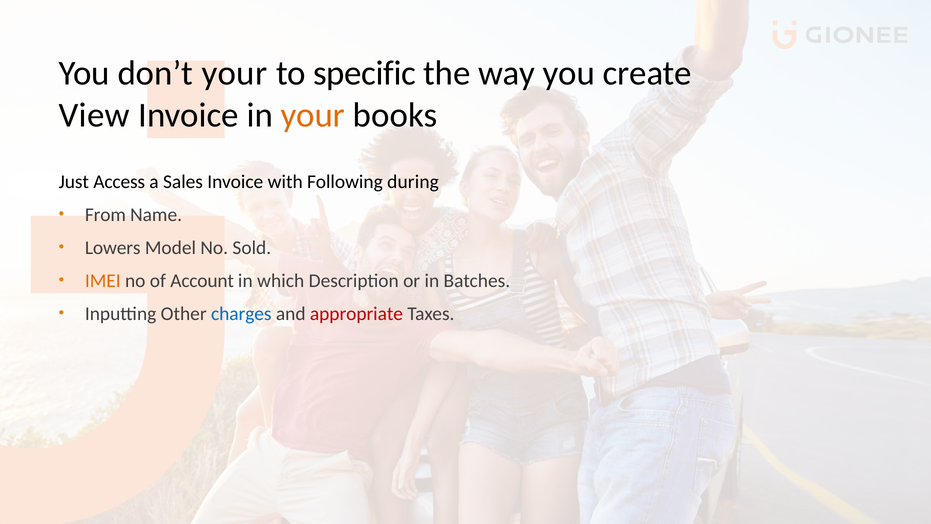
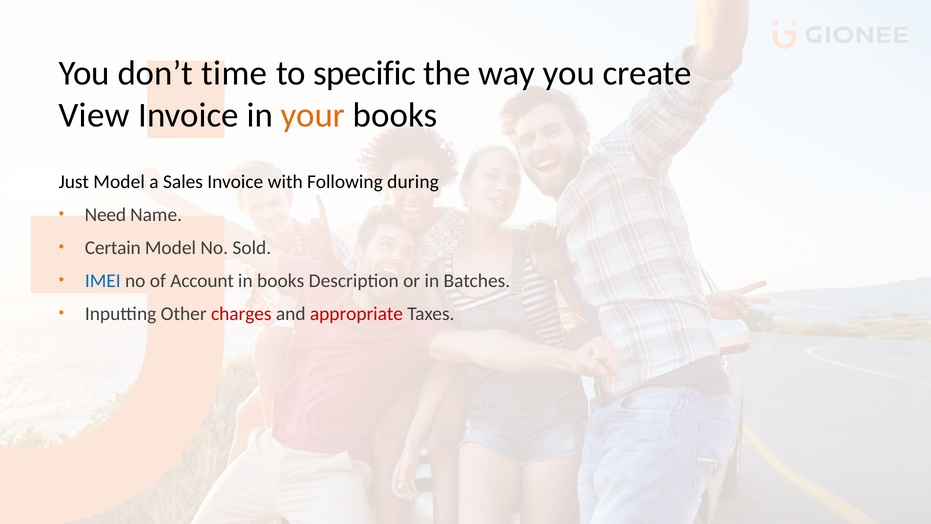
don’t your: your -> time (234, 73)
Just Access: Access -> Model (119, 182)
From: From -> Need (105, 215)
Lowers: Lowers -> Certain (113, 248)
IMEI colour: orange -> blue (103, 281)
in which: which -> books (281, 281)
charges colour: blue -> red (241, 314)
